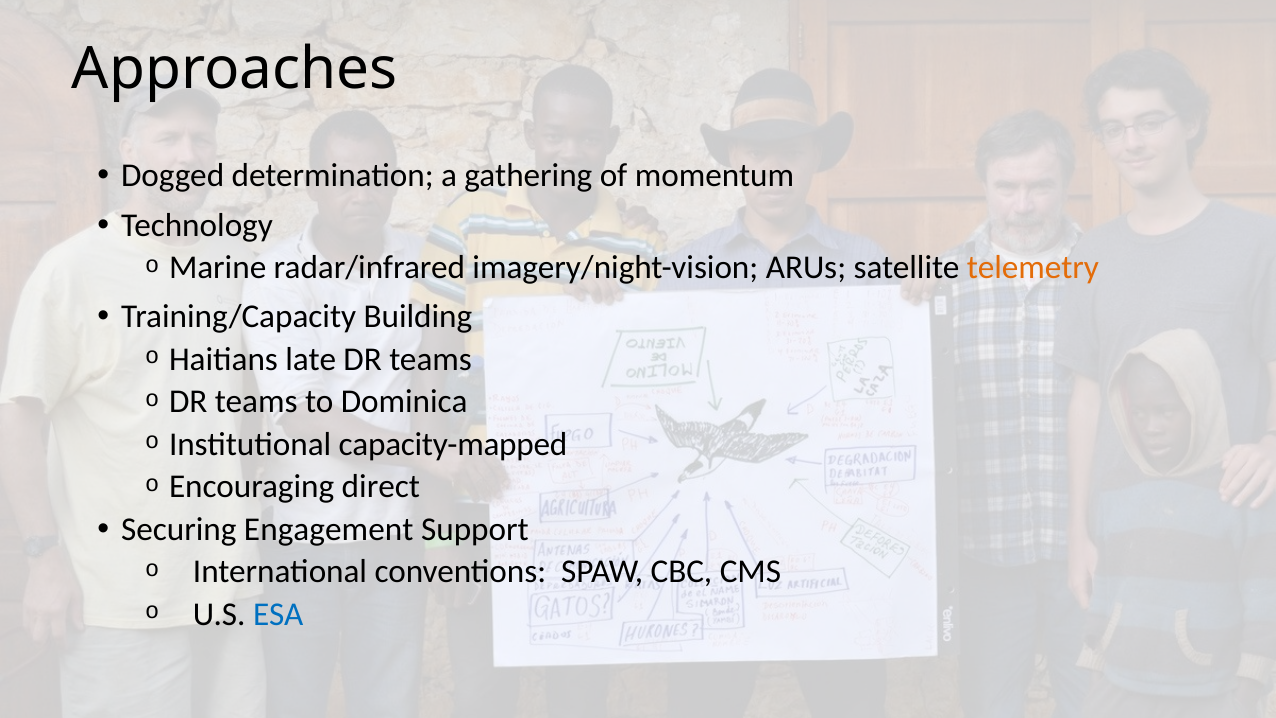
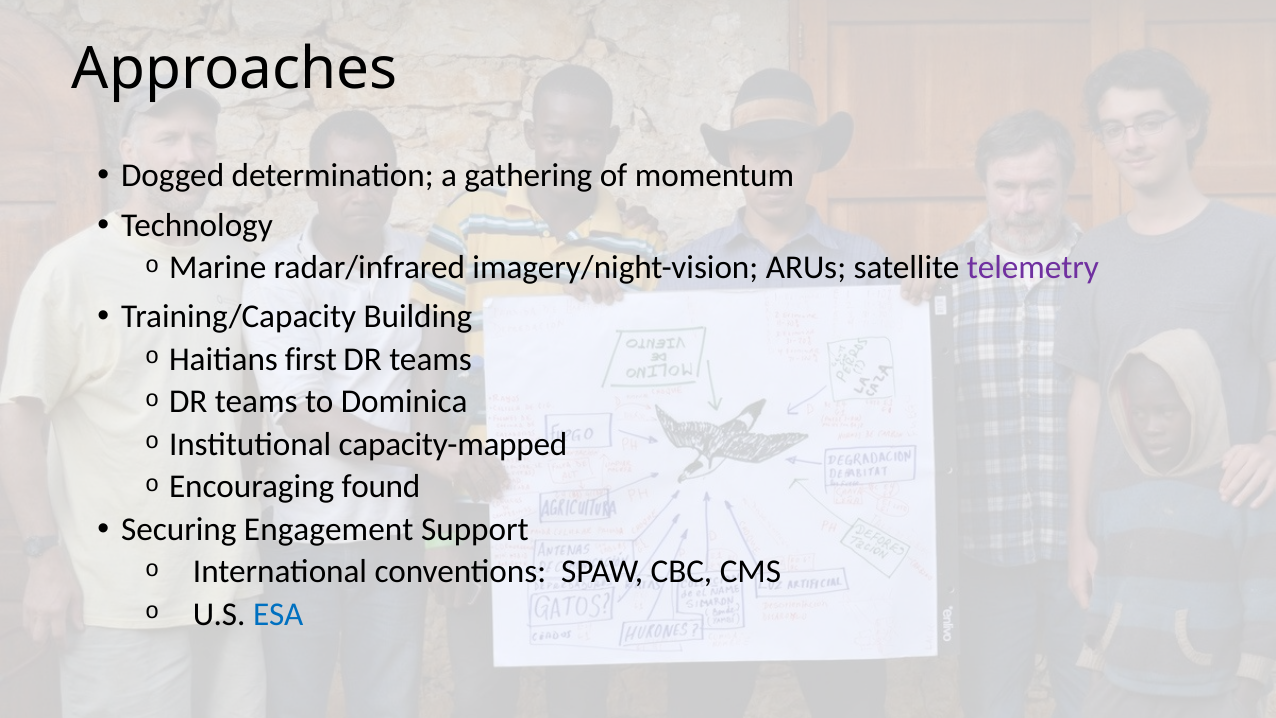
telemetry colour: orange -> purple (1033, 268)
late: late -> first (311, 359)
direct: direct -> found (381, 487)
